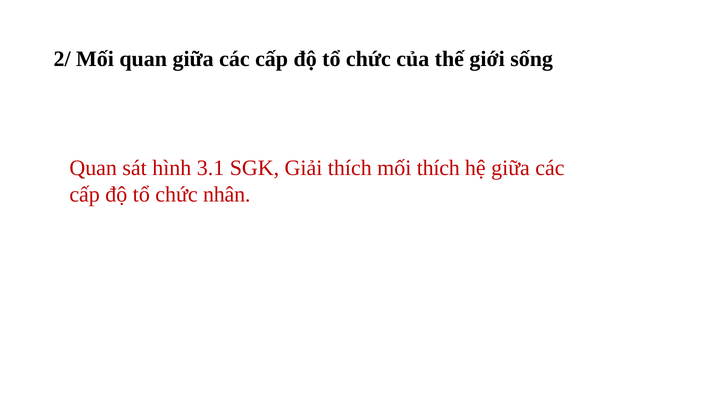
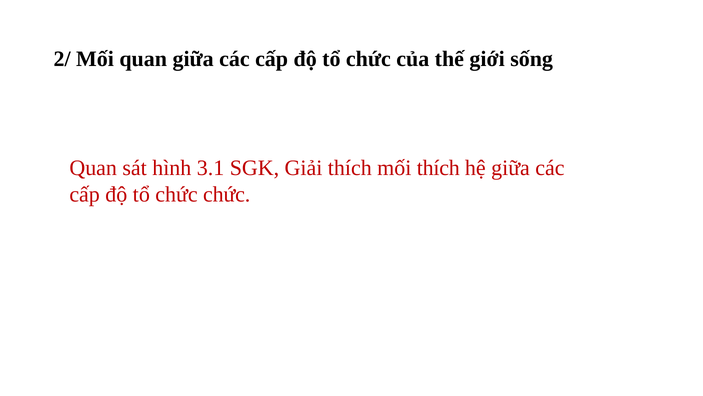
chức nhân: nhân -> chức (227, 194)
